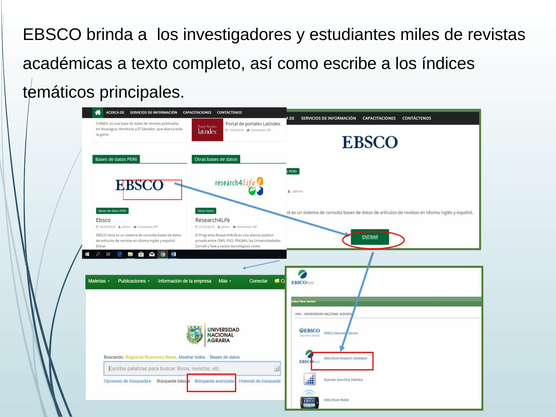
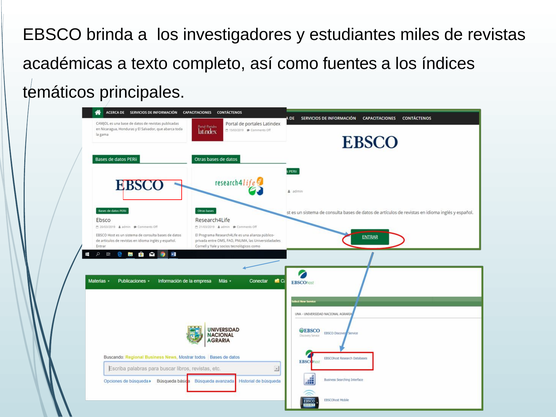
escribe: escribe -> fuentes (350, 63)
